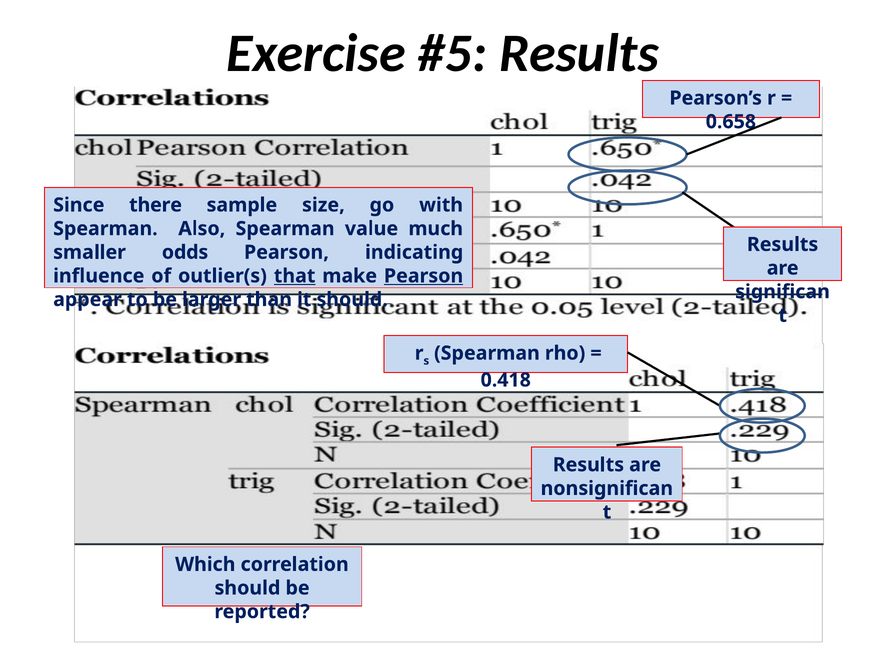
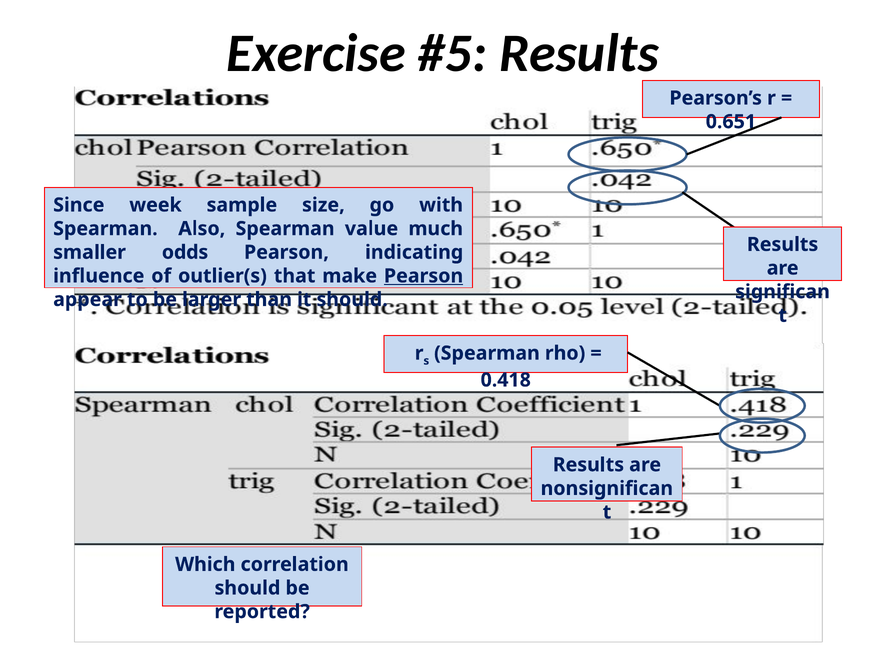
0.658: 0.658 -> 0.651 (731, 122)
there: there -> week (155, 205)
that underline: present -> none (295, 276)
